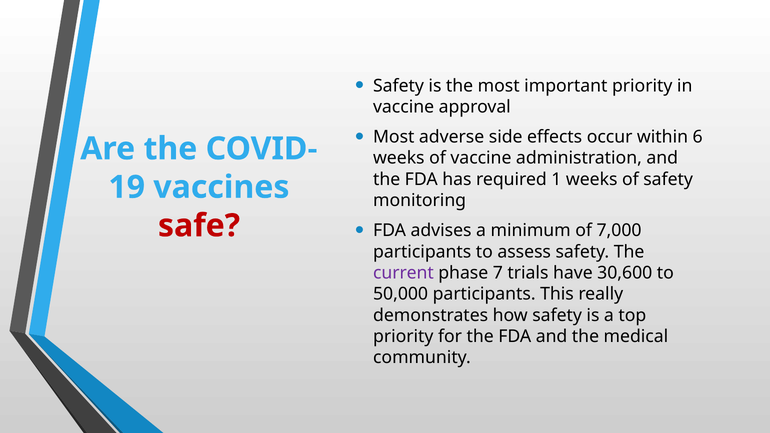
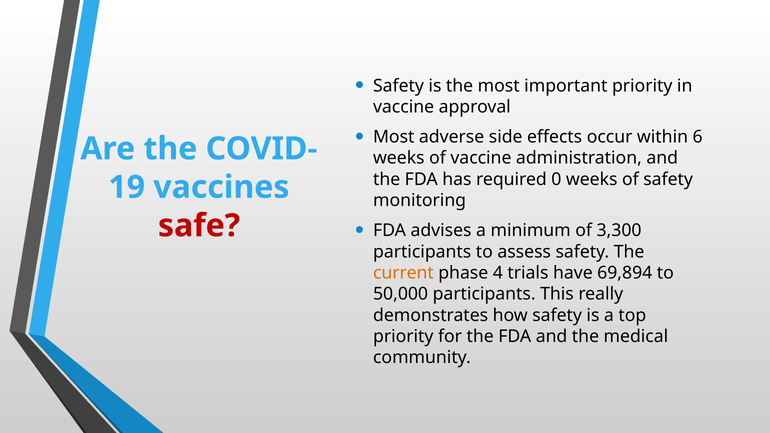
1: 1 -> 0 (556, 179)
7,000: 7,000 -> 3,300 (619, 231)
current colour: purple -> orange (403, 273)
7: 7 -> 4 (498, 273)
30,600: 30,600 -> 69,894 (625, 273)
